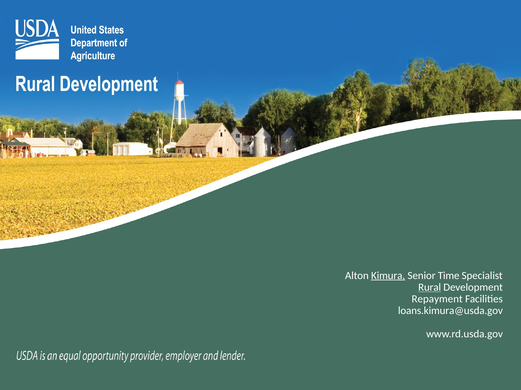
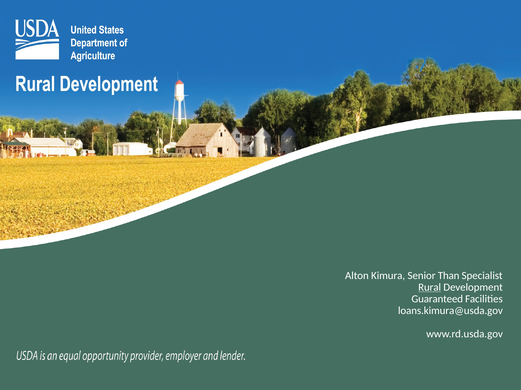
Kimura underline: present -> none (388, 276)
Time: Time -> Than (449, 276)
Repayment: Repayment -> Guaranteed (437, 299)
